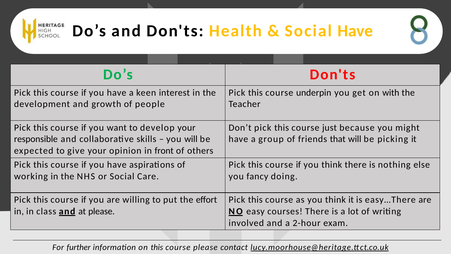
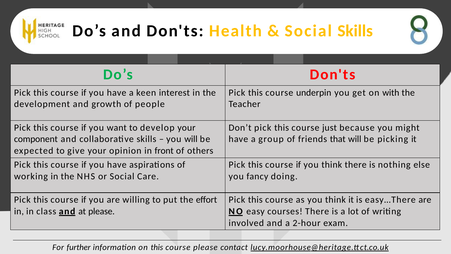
Social Have: Have -> Skills (355, 31)
responsible: responsible -> component (36, 139)
